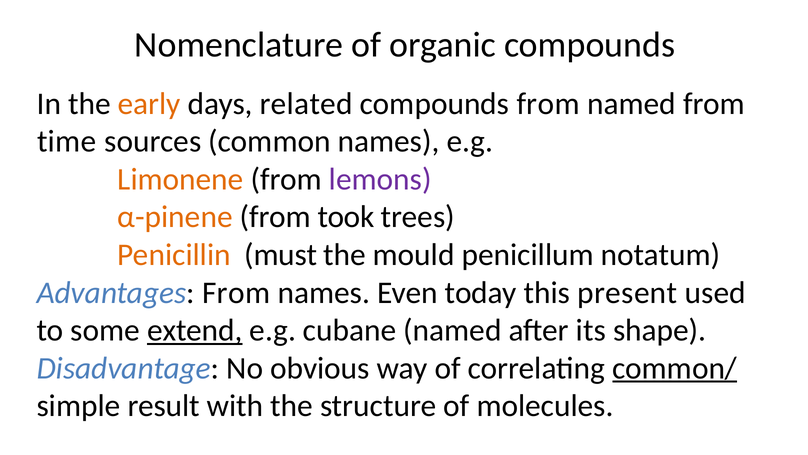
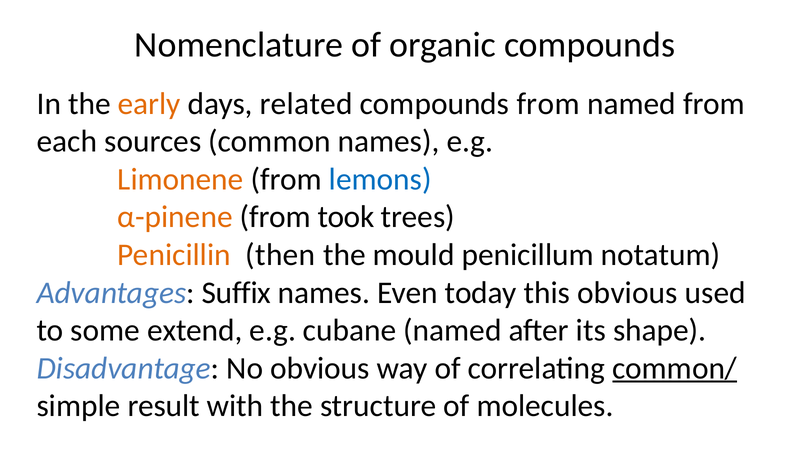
time: time -> each (67, 141)
lemons colour: purple -> blue (380, 179)
must: must -> then (280, 255)
Advantages From: From -> Suffix (236, 292)
this present: present -> obvious (627, 292)
extend underline: present -> none (195, 330)
